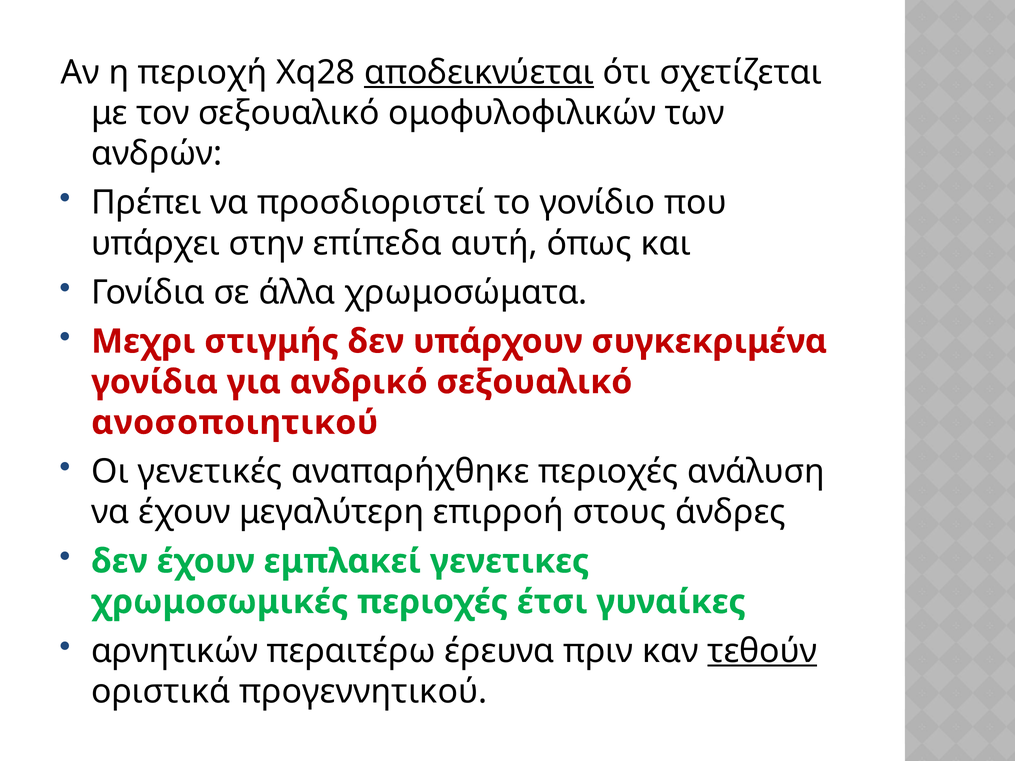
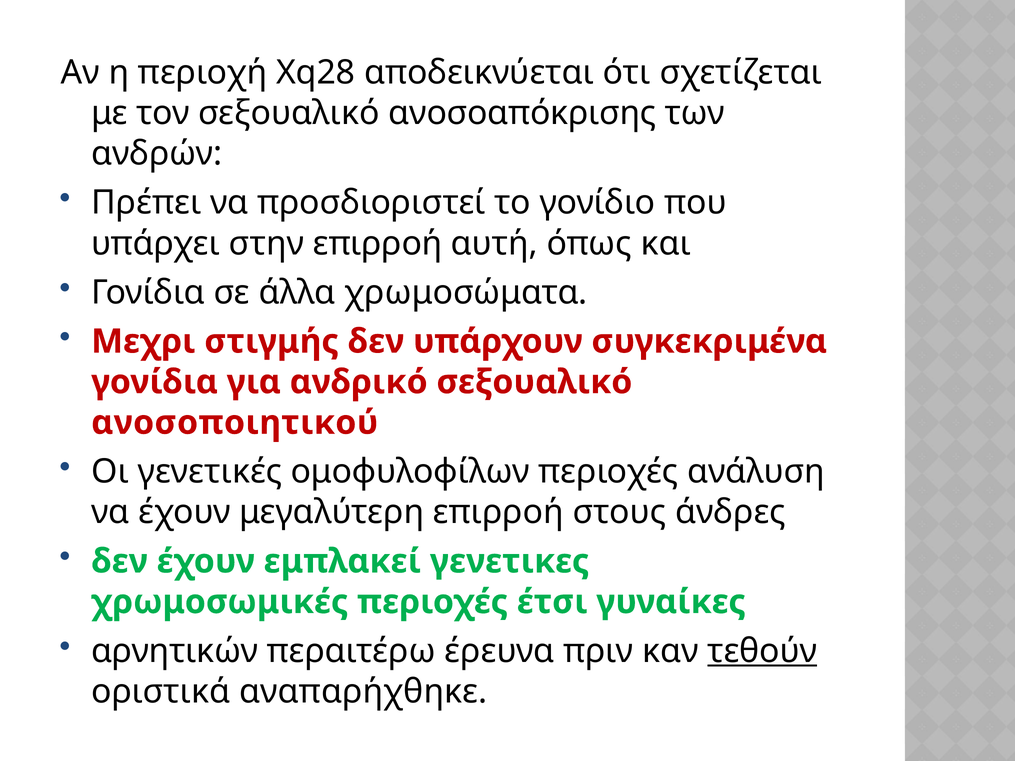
αποδεικνύεται underline: present -> none (479, 73)
ομοφυλοφιλικών: ομοφυλοφιλικών -> ανοσοαπόκρισης (522, 113)
στην επίπεδα: επίπεδα -> επιρροή (378, 243)
αναπαρήχθηκε: αναπαρήχθηκε -> ομοφυλοφίλων (410, 472)
προγεννητικού: προγεννητικού -> αναπαρήχθηκε (363, 692)
